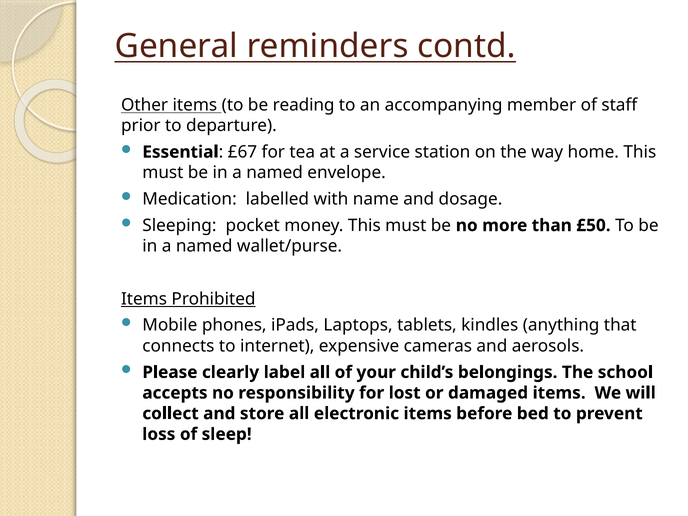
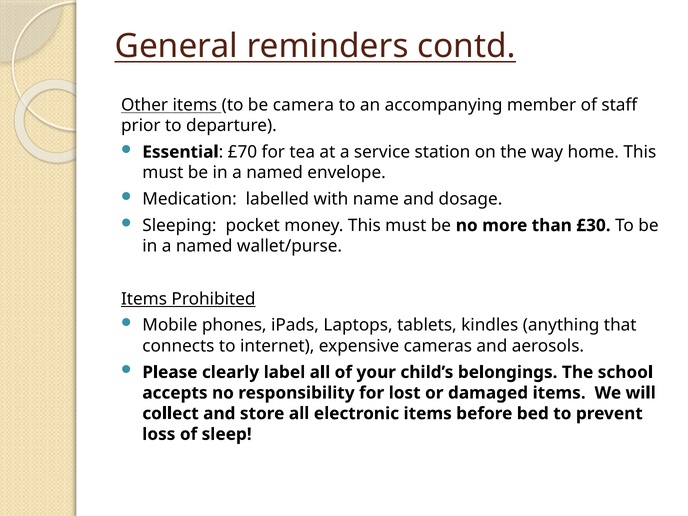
reading: reading -> camera (303, 105)
£67: £67 -> £70 (242, 152)
£50: £50 -> £30 (593, 225)
